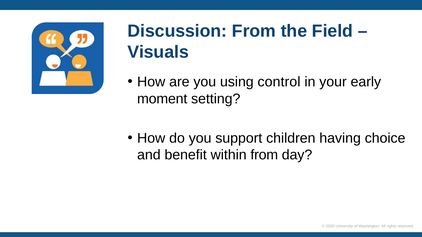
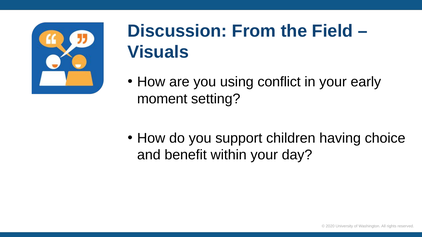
control: control -> conflict (279, 82)
within from: from -> your (264, 155)
